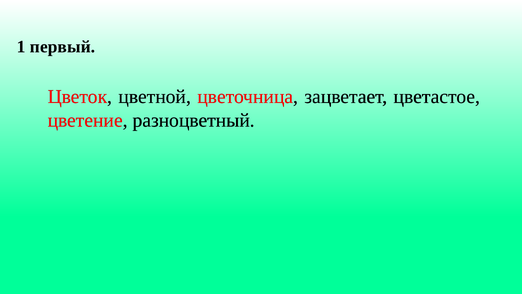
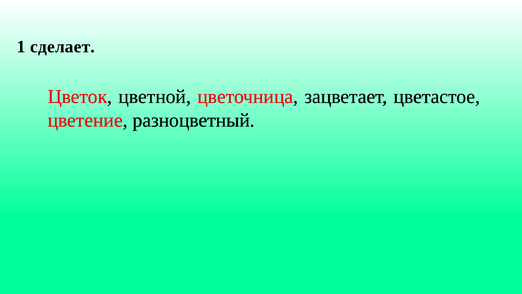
первый: первый -> сделает (63, 47)
